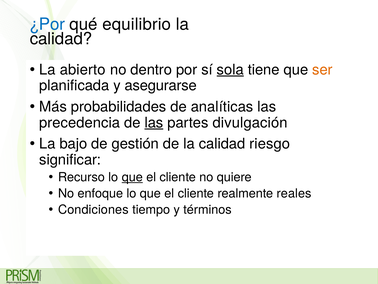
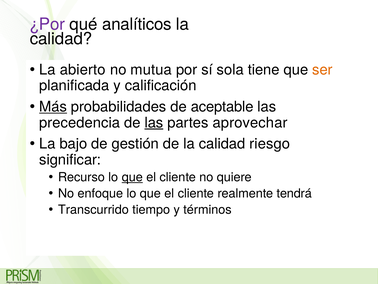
¿Por colour: blue -> purple (47, 24)
equilibrio: equilibrio -> analíticos (137, 24)
dentro: dentro -> mutua (151, 70)
sola underline: present -> none (230, 70)
asegurarse: asegurarse -> calificación (161, 85)
Más underline: none -> present (53, 107)
analíticas: analíticas -> aceptable (222, 107)
divulgación: divulgación -> aprovechar (250, 122)
reales: reales -> tendrá (294, 193)
Condiciones: Condiciones -> Transcurrido (93, 209)
